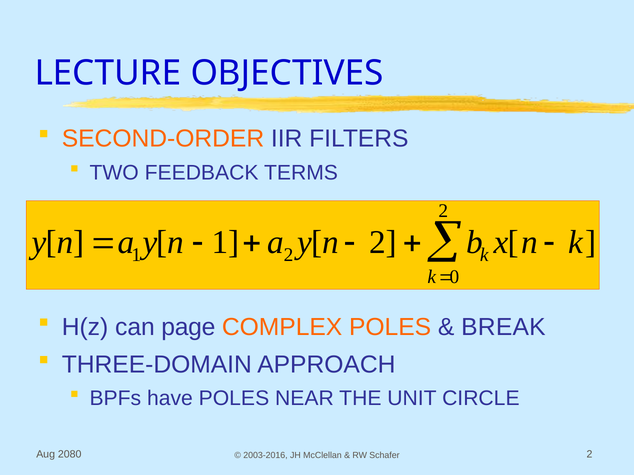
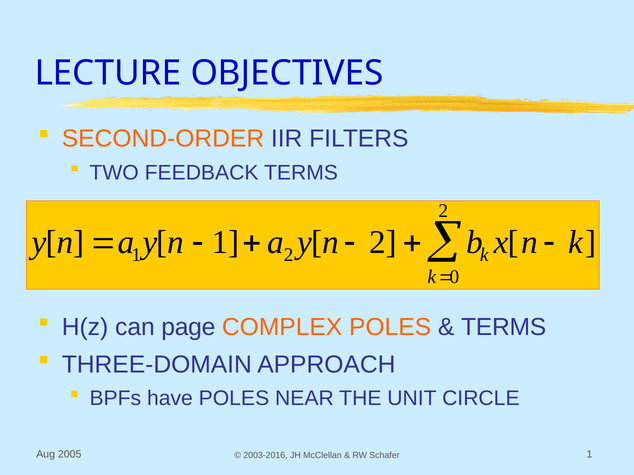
BREAK: BREAK -> TERMS (504, 327)
2080: 2080 -> 2005 (70, 455)
Schafer 2: 2 -> 1 (590, 455)
